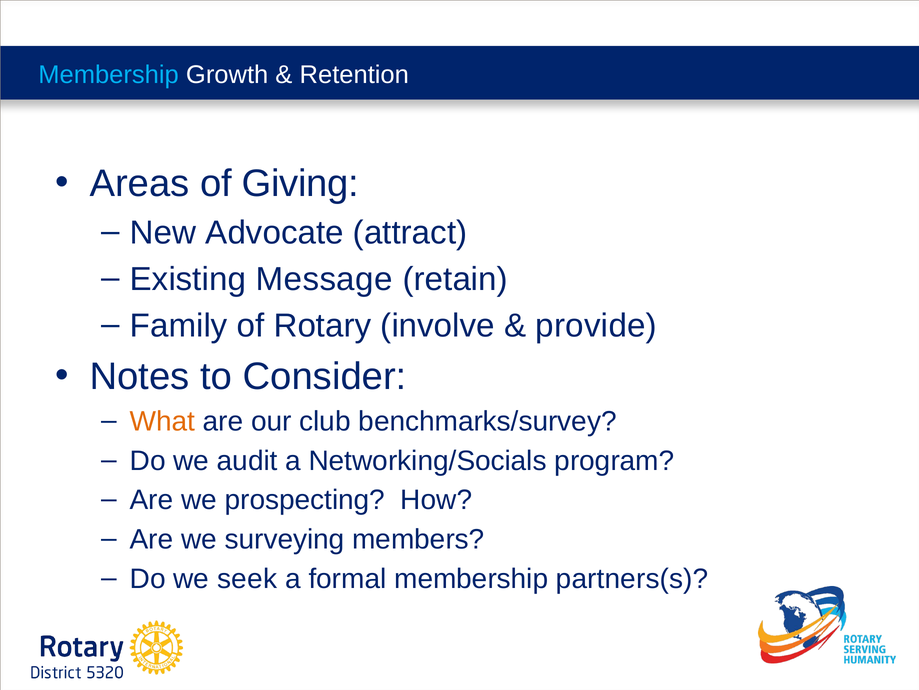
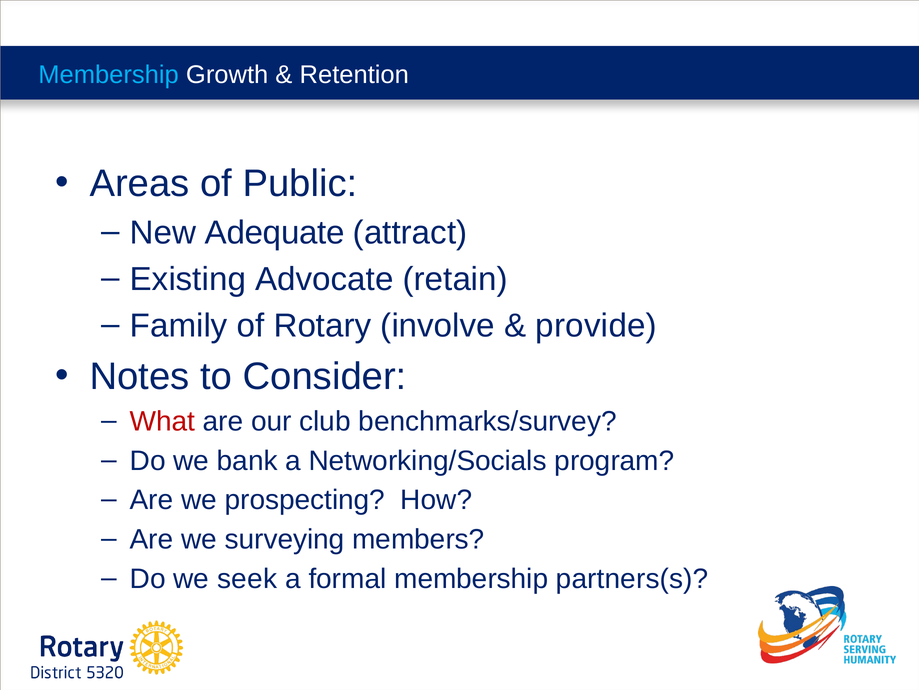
Giving: Giving -> Public (300, 183)
Advocate: Advocate -> Adequate (275, 233)
Message: Message -> Advocate (324, 279)
What colour: orange -> red (163, 421)
audit: audit -> bank (247, 460)
